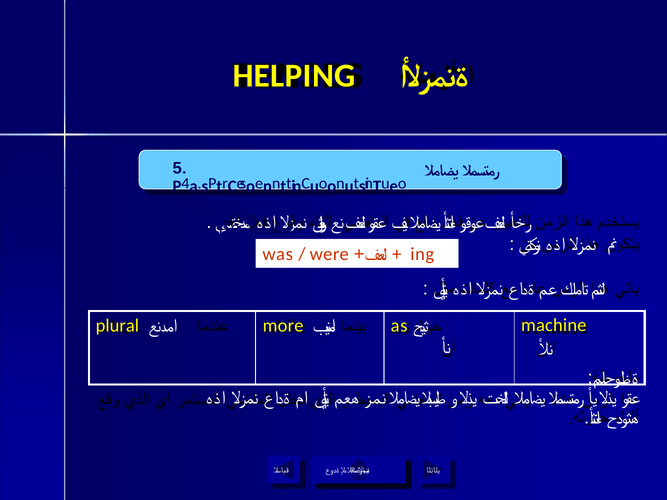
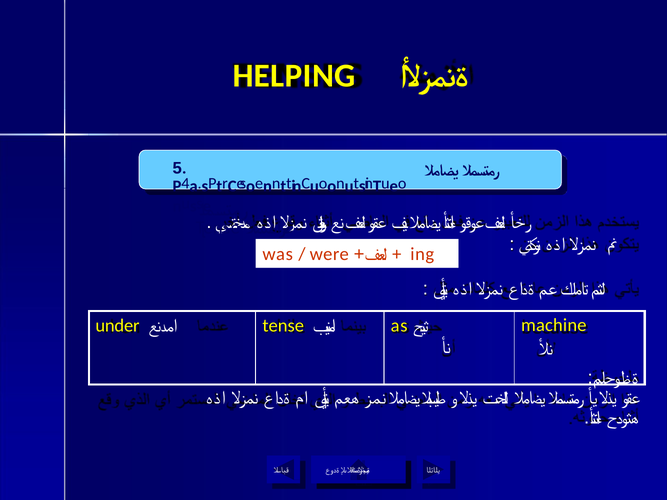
plural: plural -> under (117, 326)
more: more -> tense (283, 326)
